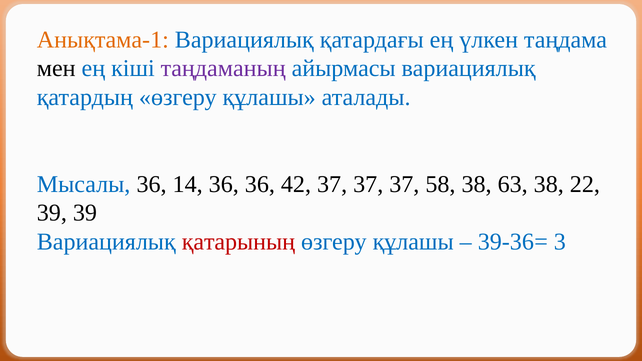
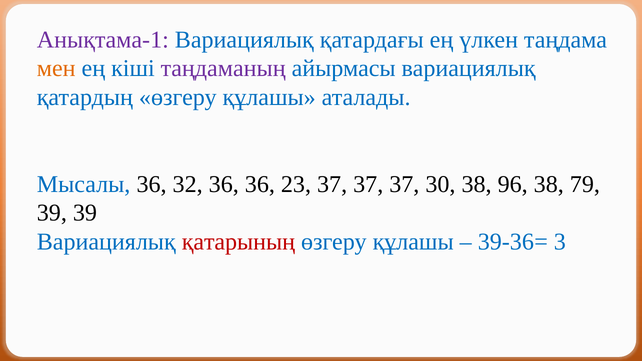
Анықтама-1 colour: orange -> purple (103, 40)
мен colour: black -> orange (56, 69)
14: 14 -> 32 (188, 184)
42: 42 -> 23 (296, 184)
58: 58 -> 30 (440, 184)
63: 63 -> 96 (513, 184)
22: 22 -> 79 (585, 184)
